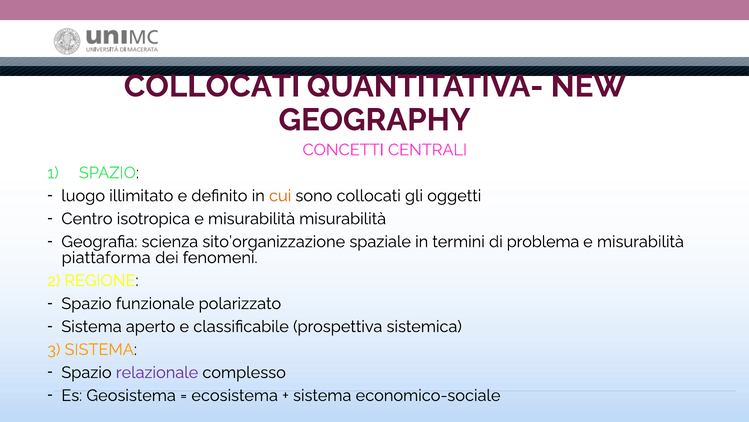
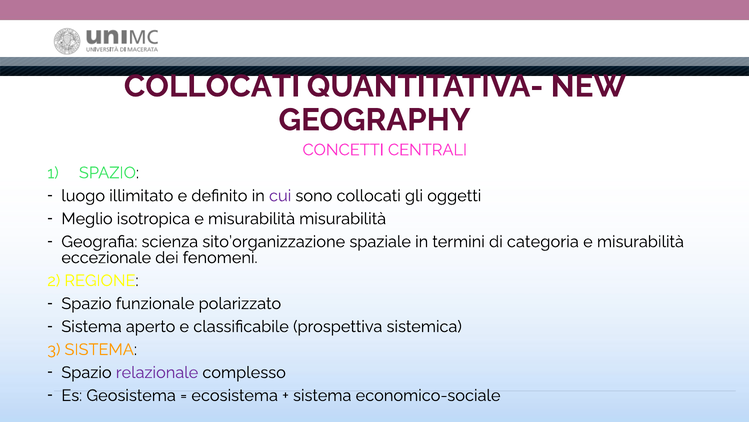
cui colour: orange -> purple (280, 195)
Centro: Centro -> Meglio (87, 218)
problema: problema -> categoria (543, 241)
piattaforma: piattaforma -> eccezionale (106, 257)
